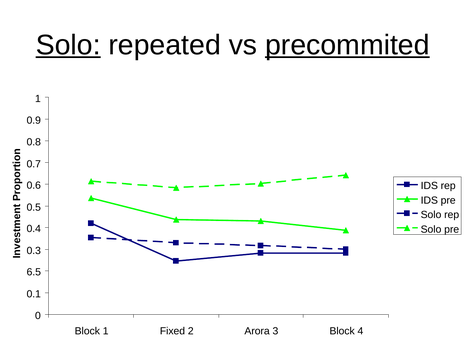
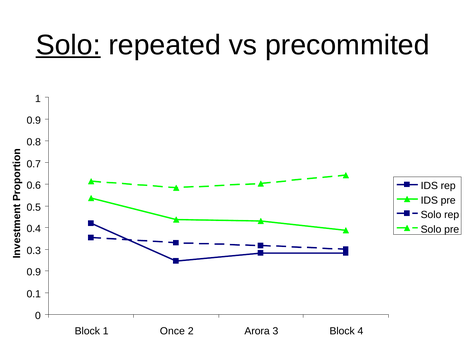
precommited underline: present -> none (347, 45)
6.5: 6.5 -> 0.9 (34, 273)
Fixed: Fixed -> Once (172, 332)
